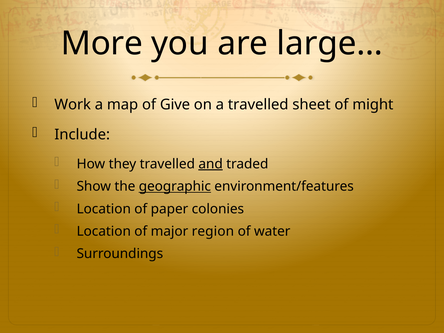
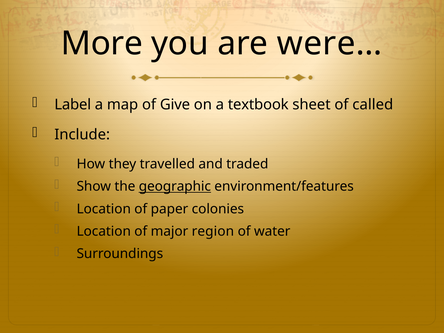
large…: large… -> were… (330, 43)
Work: Work -> Label (73, 105)
a travelled: travelled -> textbook (258, 105)
might: might -> called (373, 105)
and underline: present -> none (211, 164)
